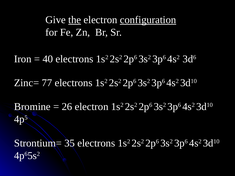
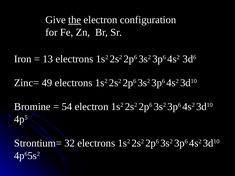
configuration underline: present -> none (148, 20)
40: 40 -> 13 (48, 59)
77: 77 -> 49 (47, 83)
26: 26 -> 54 (67, 107)
35: 35 -> 32 (70, 143)
